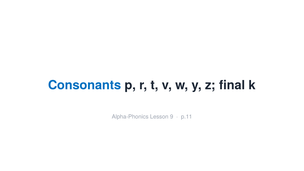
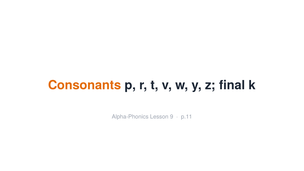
Consonants colour: blue -> orange (85, 85)
